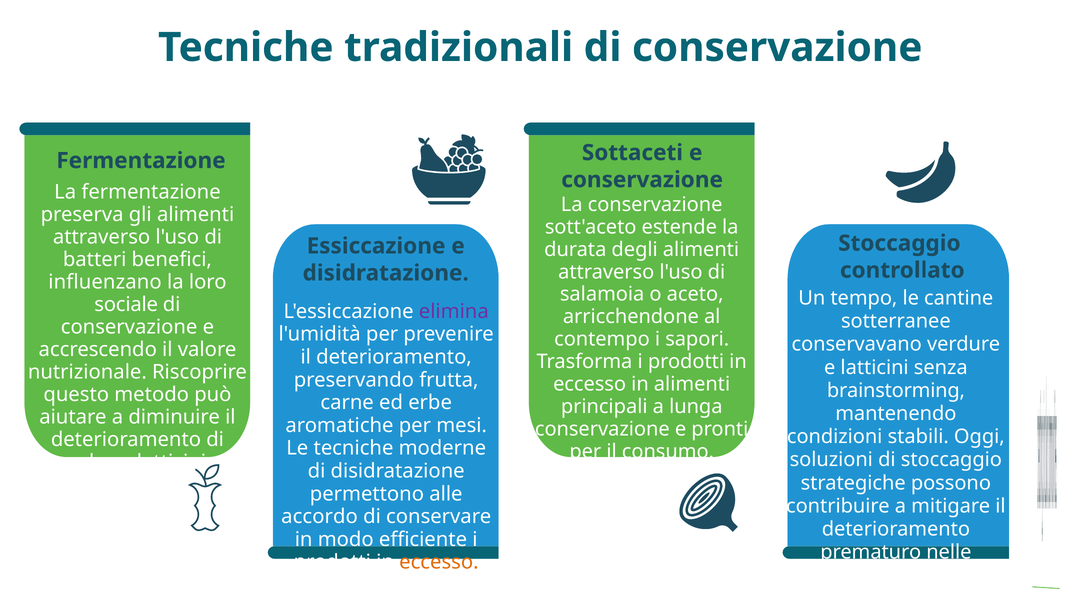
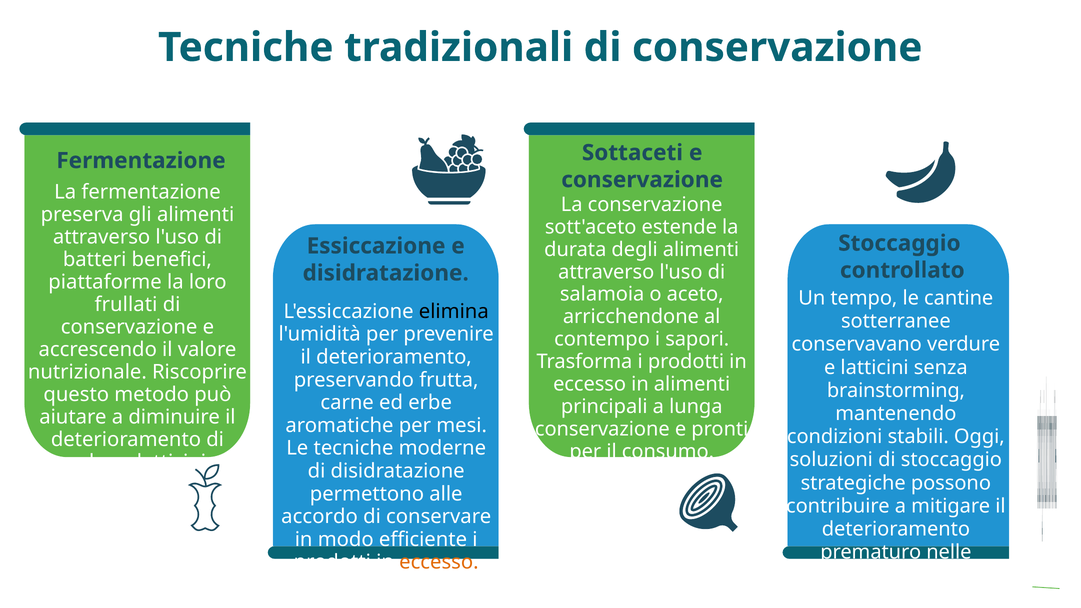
influenzano: influenzano -> piattaforme (105, 282)
sociale: sociale -> frullati (126, 305)
elimina colour: purple -> black (454, 312)
